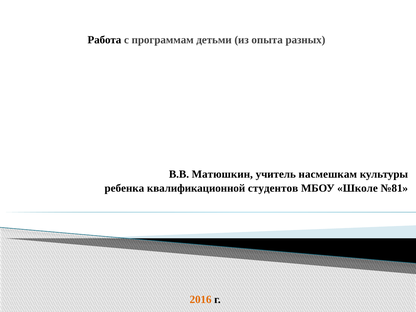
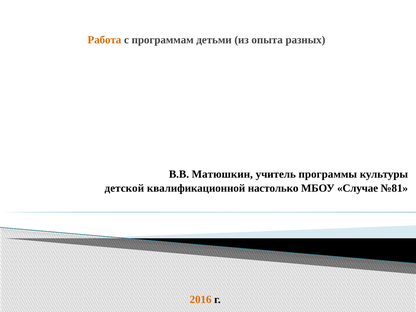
Работа colour: black -> orange (104, 40)
насмешкам: насмешкам -> программы (328, 174)
ребенка: ребенка -> детской (124, 188)
студентов: студентов -> настолько (273, 188)
Школе: Школе -> Случае (358, 188)
